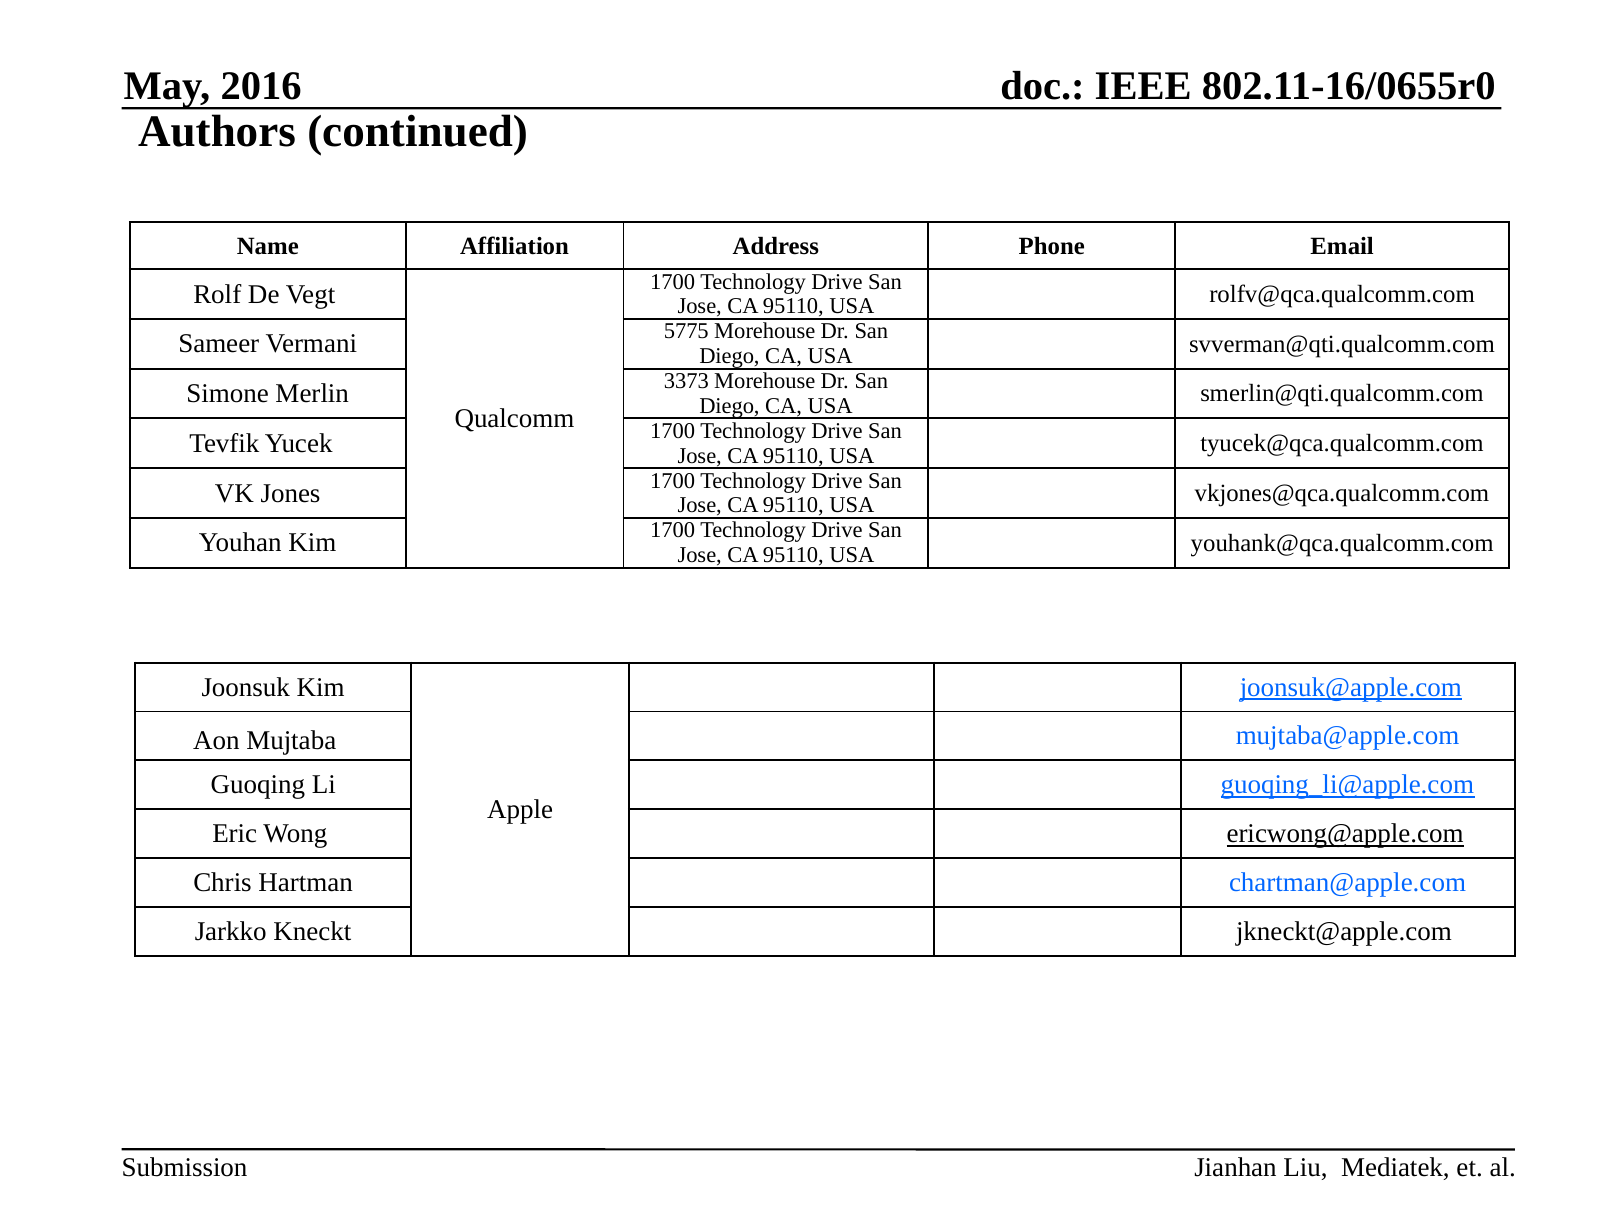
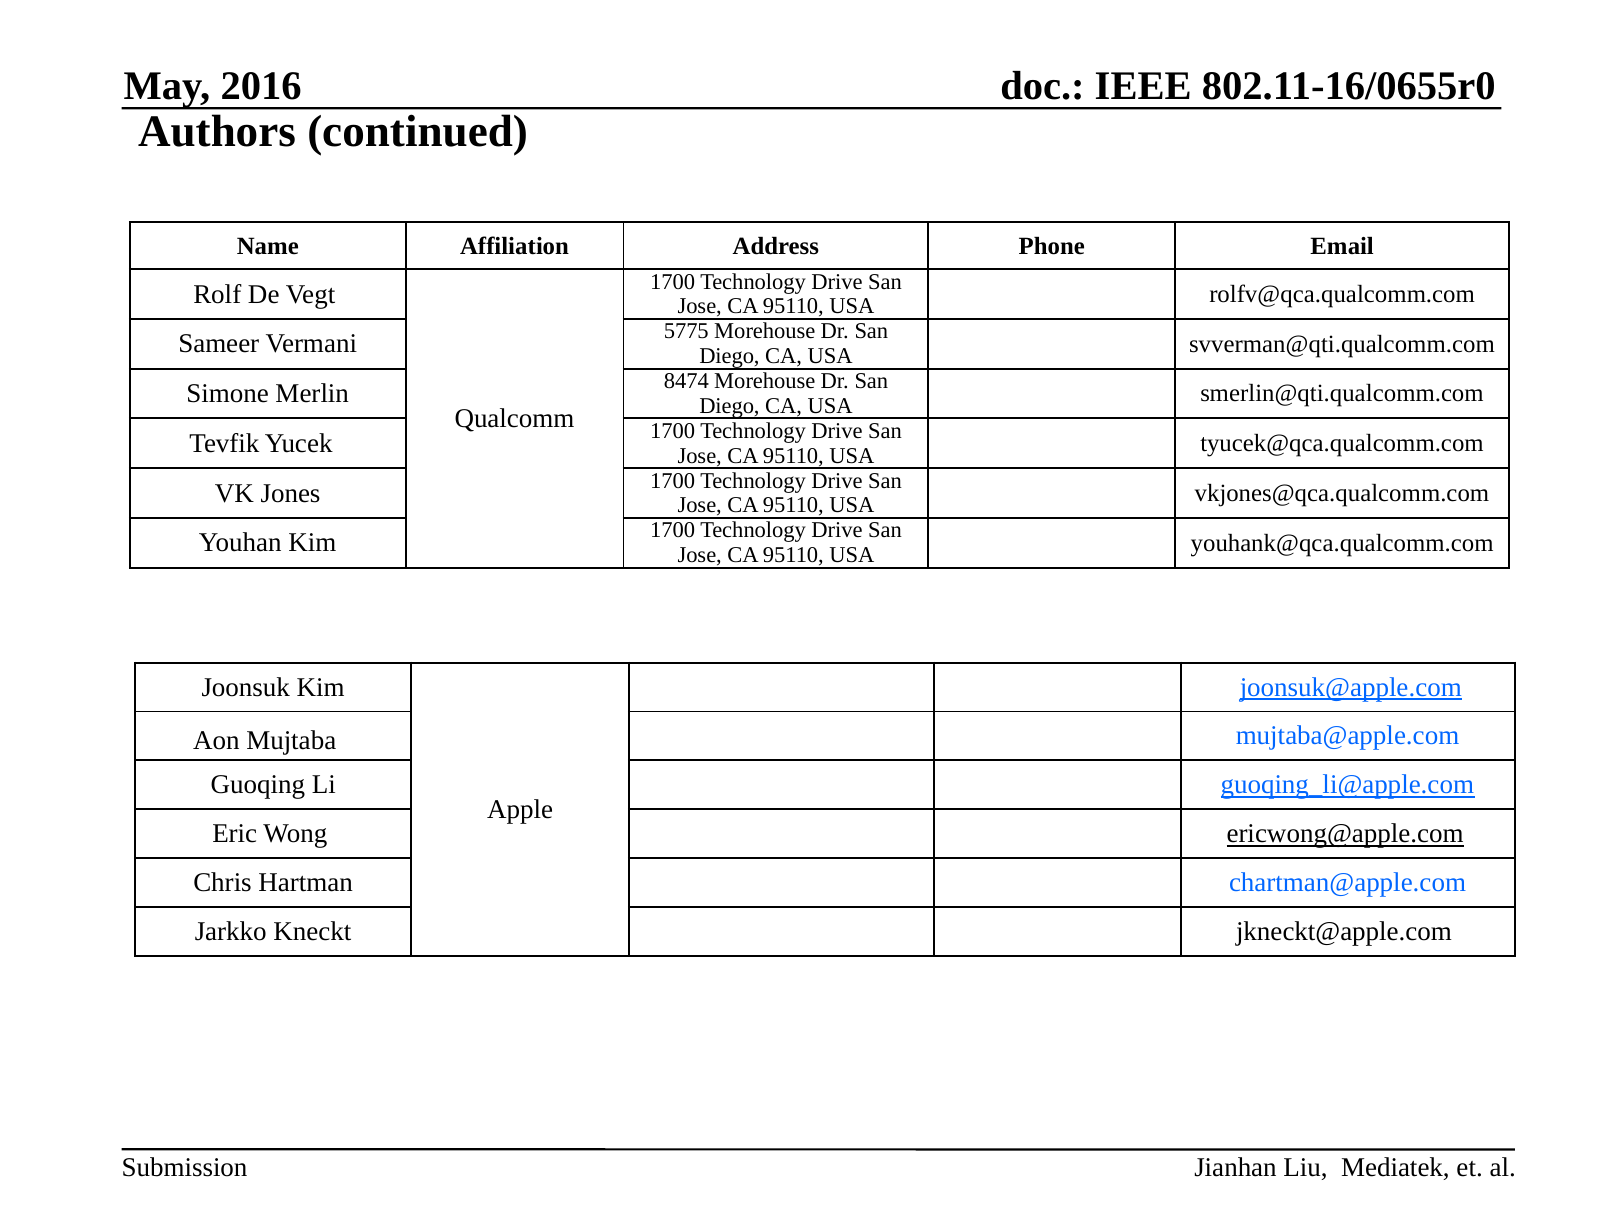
3373: 3373 -> 8474 (686, 381)
